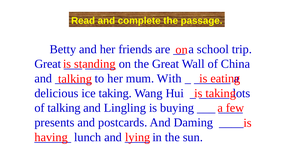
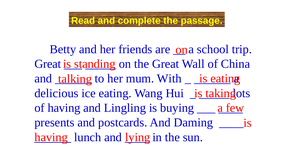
ice taking: taking -> eating (115, 93)
of talking: talking -> having (64, 108)
